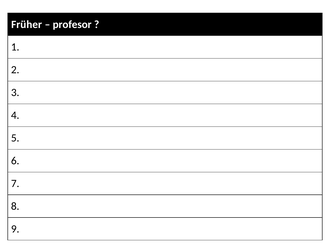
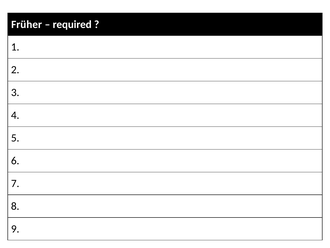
profesor: profesor -> required (72, 24)
